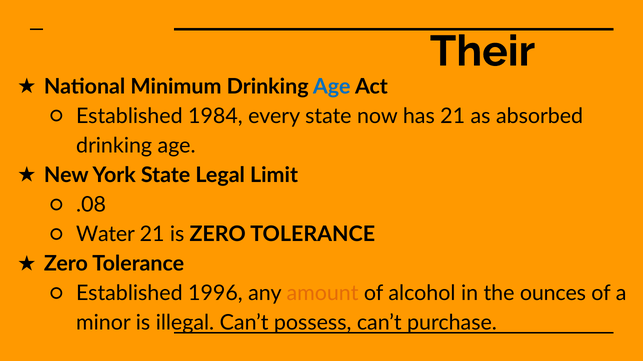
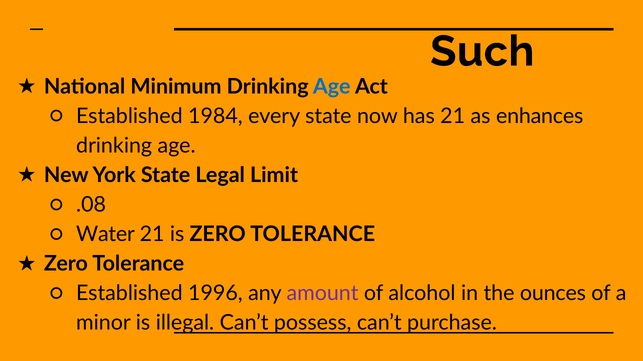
Their: Their -> Such (482, 52)
absorbed: absorbed -> enhances (540, 116)
amount colour: orange -> purple (323, 294)
